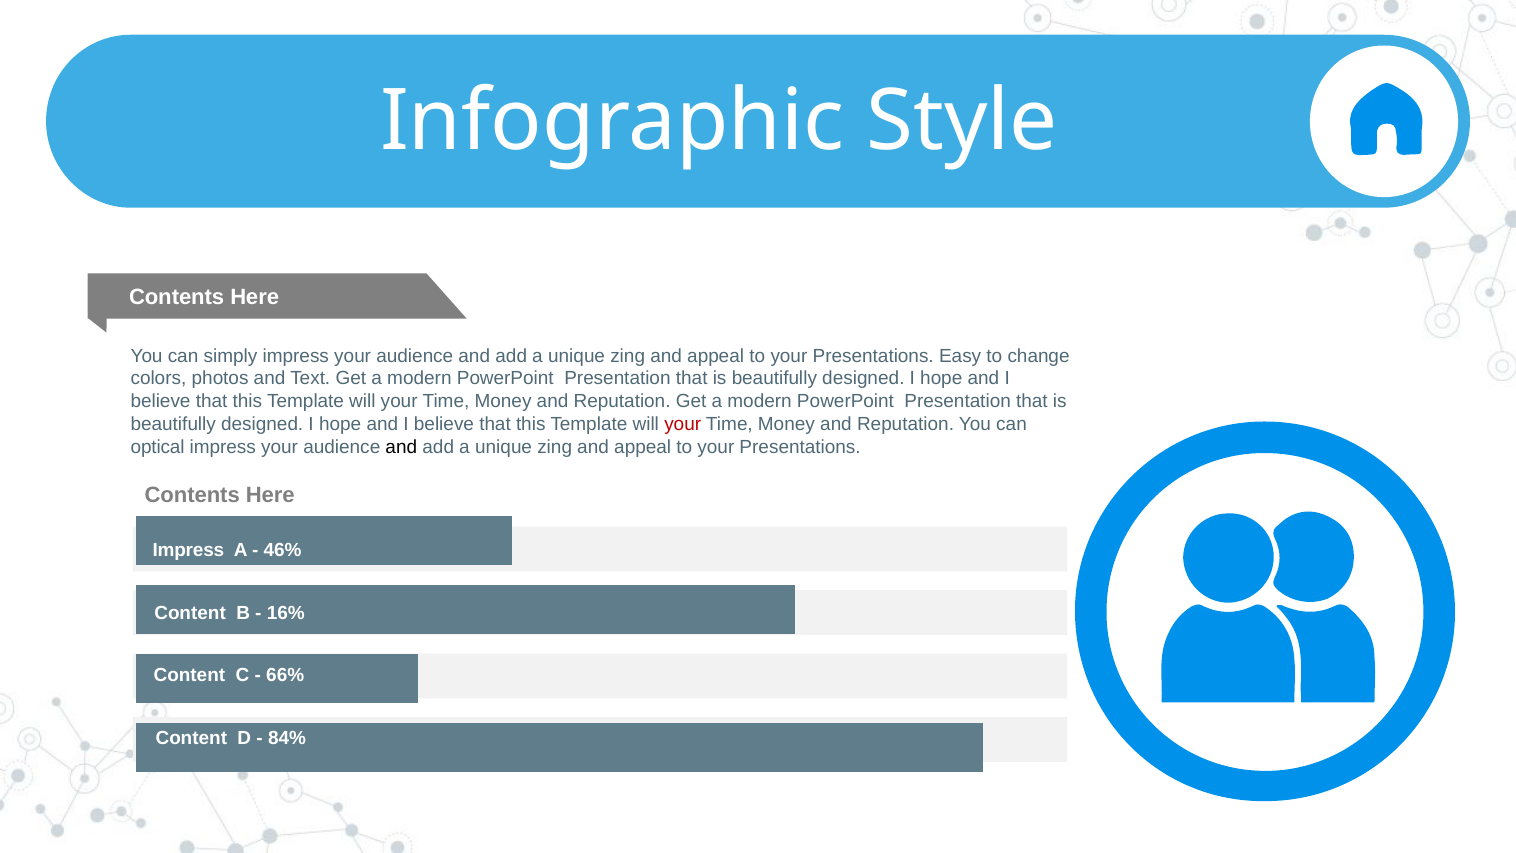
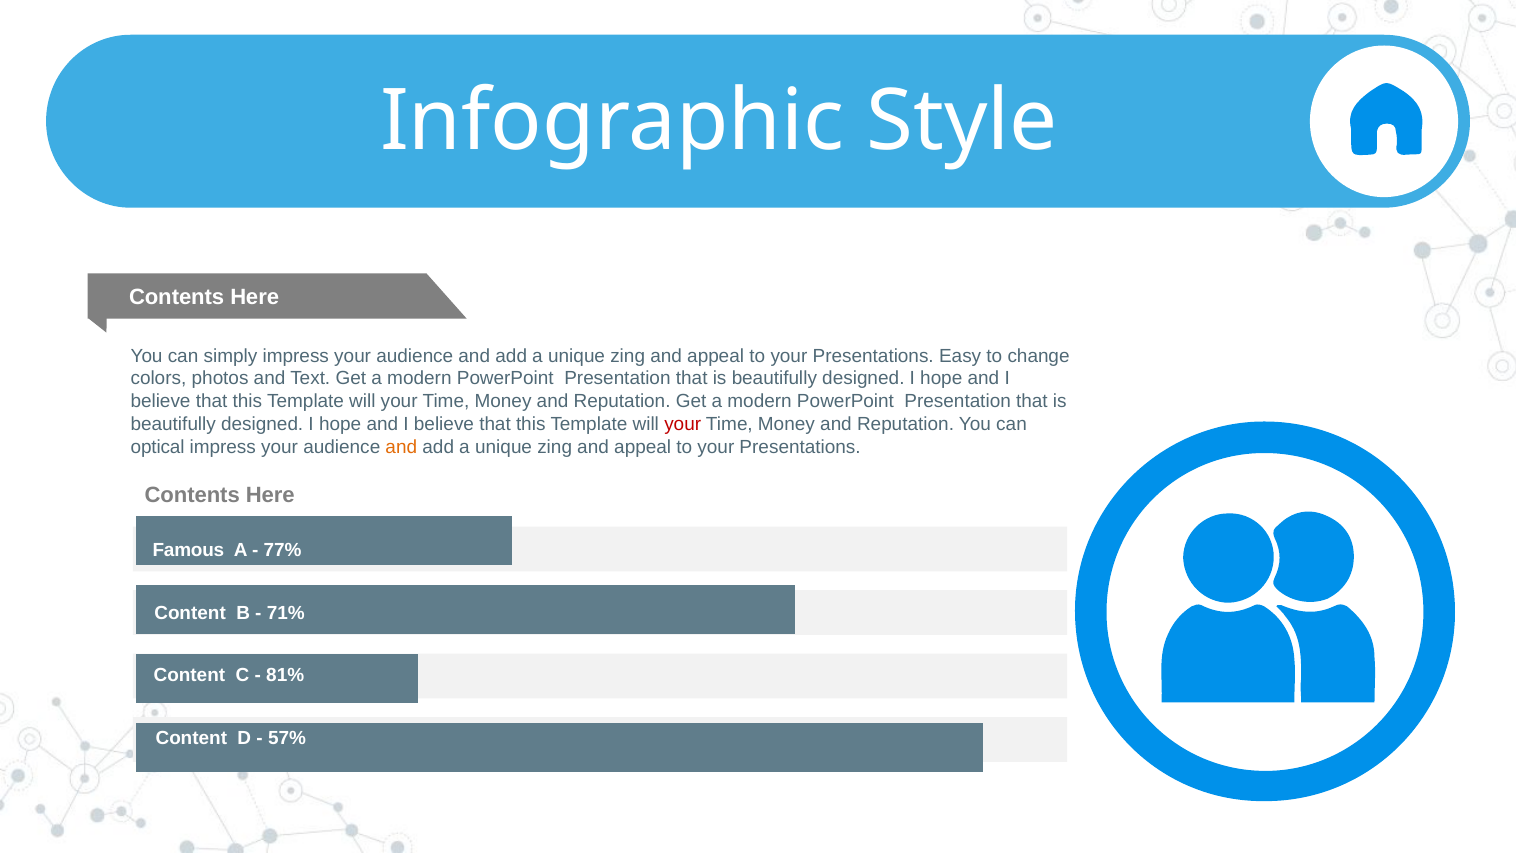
and colour: black -> orange (401, 447)
Impress: Impress -> Famous (188, 550)
46%: 46% -> 77% (283, 550)
16%: 16% -> 71% (286, 613)
66%: 66% -> 81% (285, 675)
84%: 84% -> 57% (287, 738)
